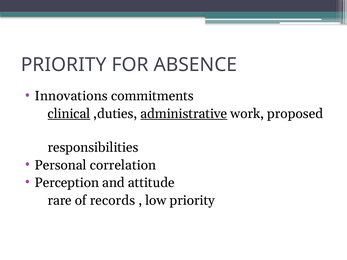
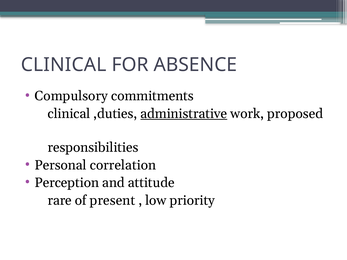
PRIORITY: PRIORITY -> CLINICAL (64, 65)
Innovations: Innovations -> Compulsory (71, 96)
clinical underline: present -> none (69, 114)
records: records -> present (112, 201)
